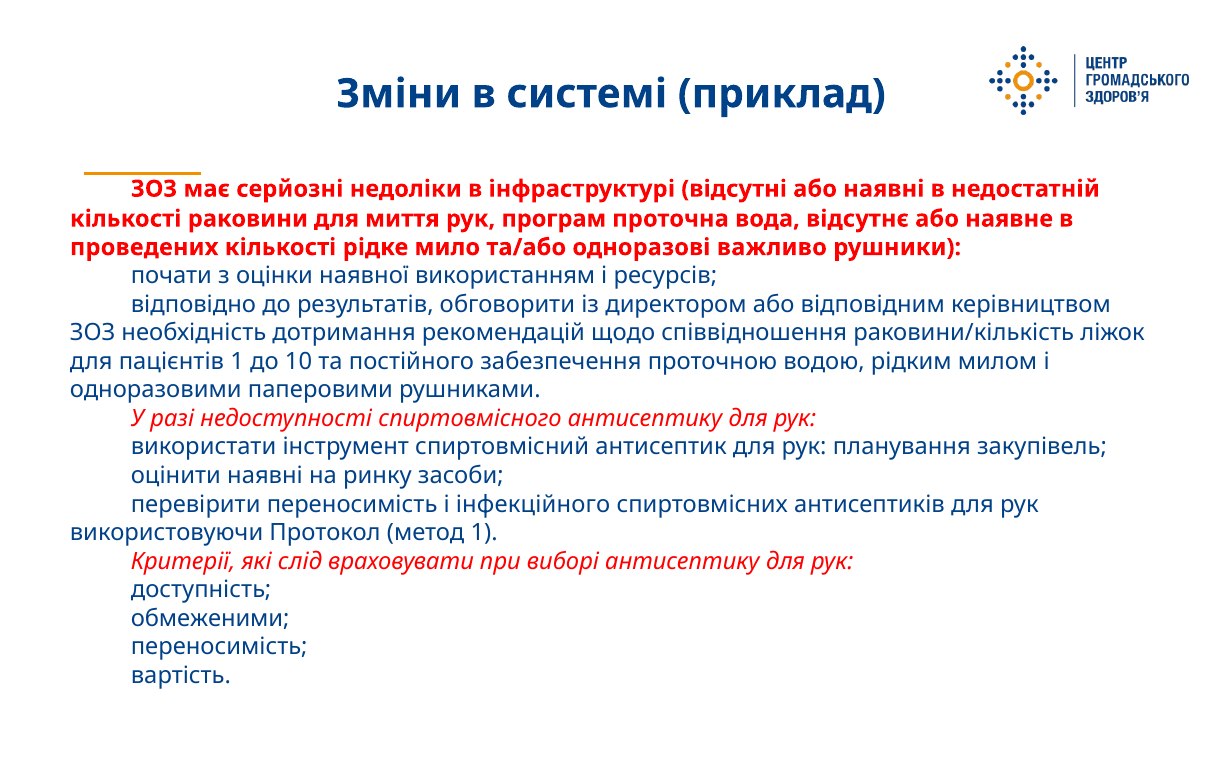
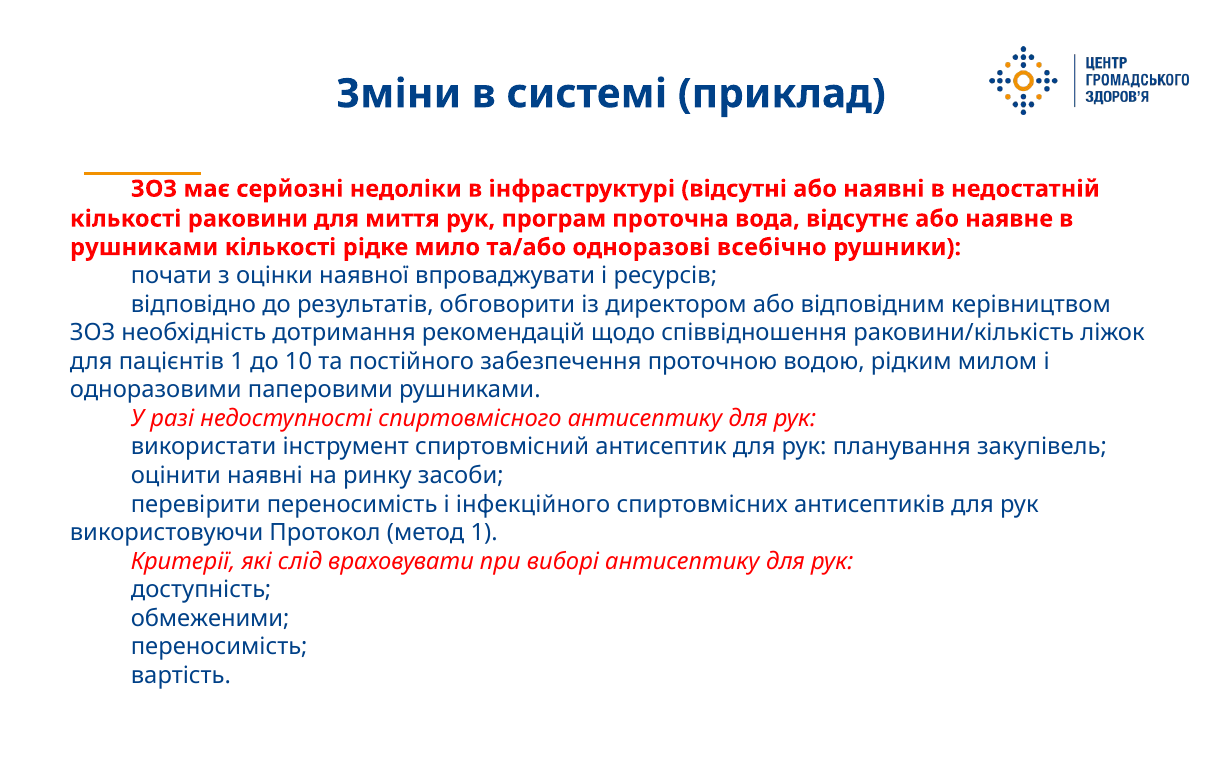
проведених: проведених -> рушниками (144, 247)
важливо: важливо -> всебічно (772, 247)
використанням: використанням -> впроваджувати (505, 276)
